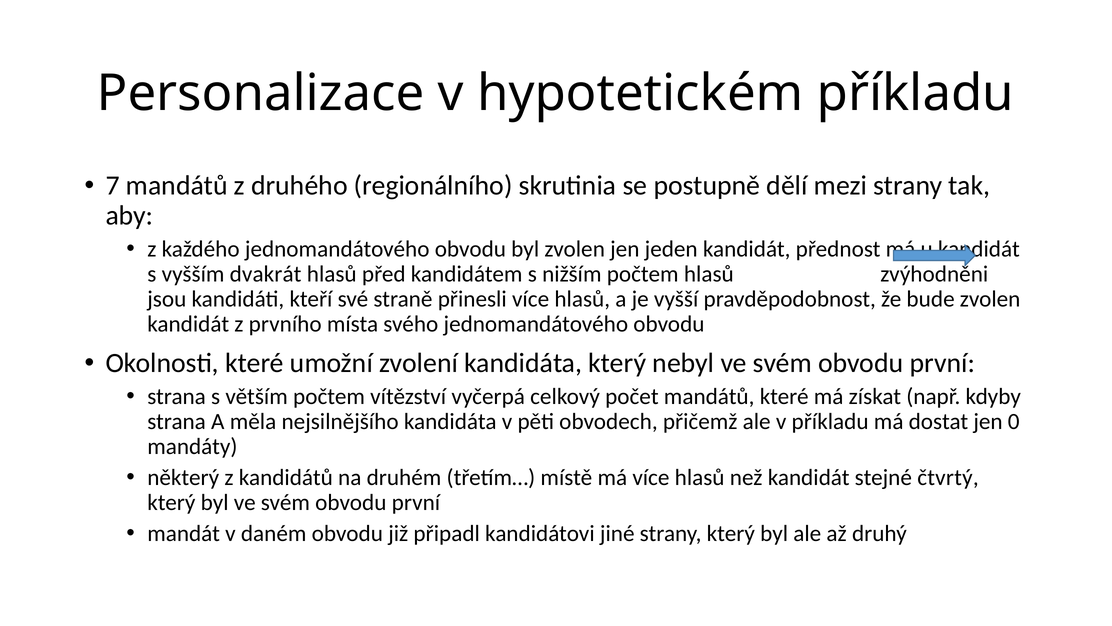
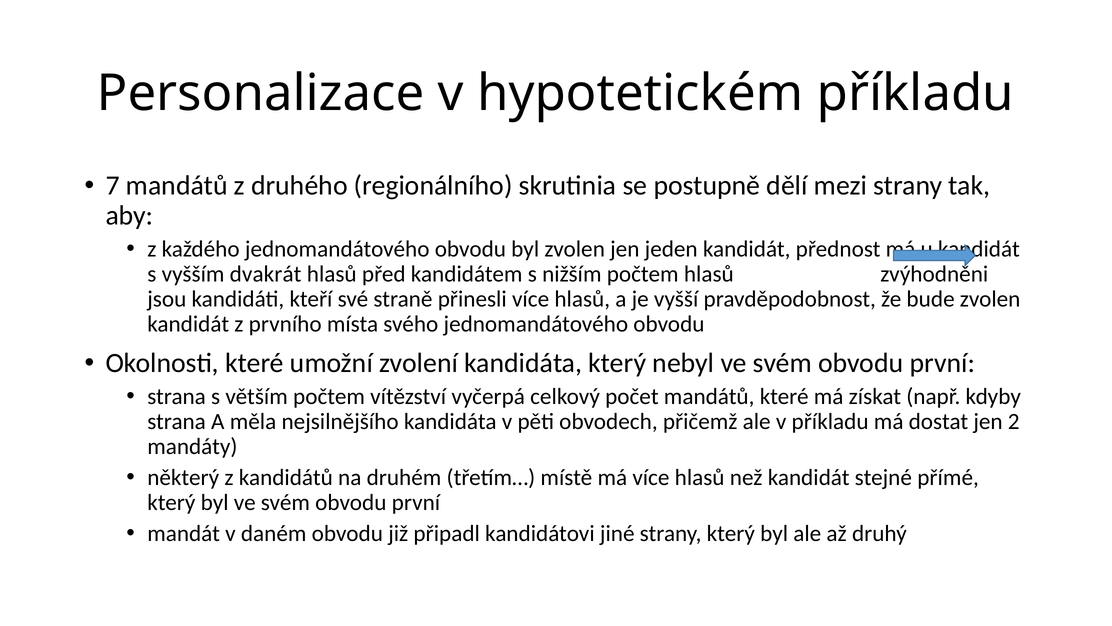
0: 0 -> 2 (1014, 421)
čtvrtý: čtvrtý -> přímé (948, 477)
